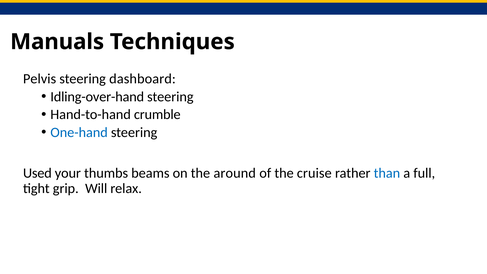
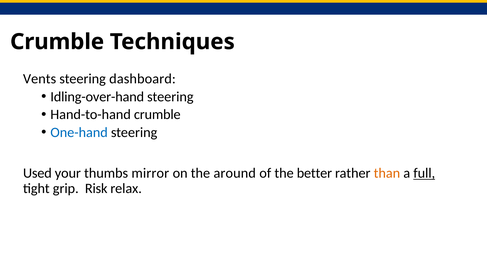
Manuals: Manuals -> Crumble (57, 42)
Pelvis: Pelvis -> Vents (40, 79)
beams: beams -> mirror (150, 173)
cruise: cruise -> better (314, 173)
than colour: blue -> orange (387, 173)
full underline: none -> present (424, 173)
Will: Will -> Risk (96, 189)
